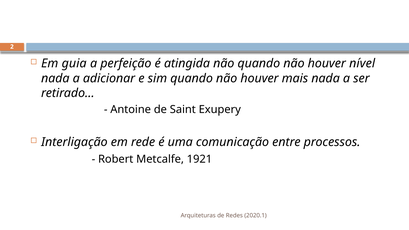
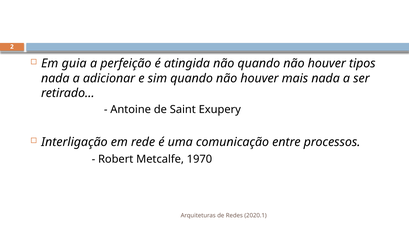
nível: nível -> tipos (362, 63)
1921: 1921 -> 1970 (199, 159)
